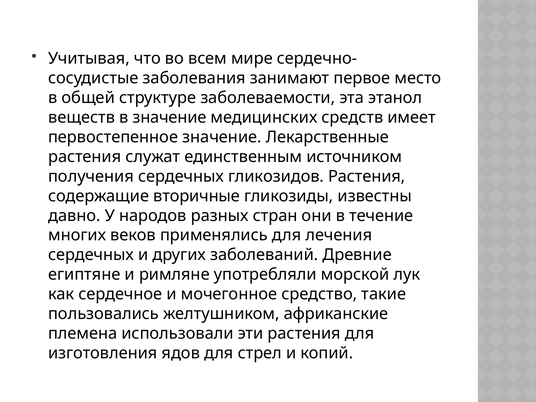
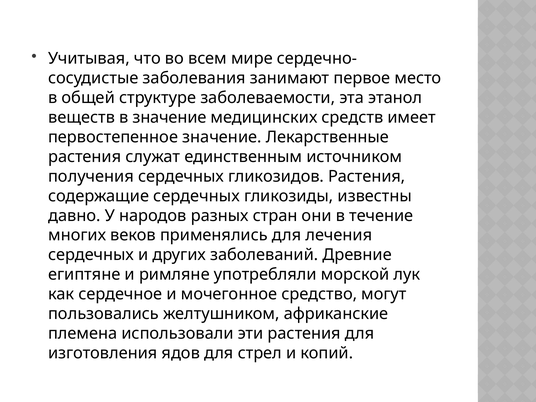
содержащие вторичные: вторичные -> сердечных (197, 196)
такие: такие -> могут (384, 294)
